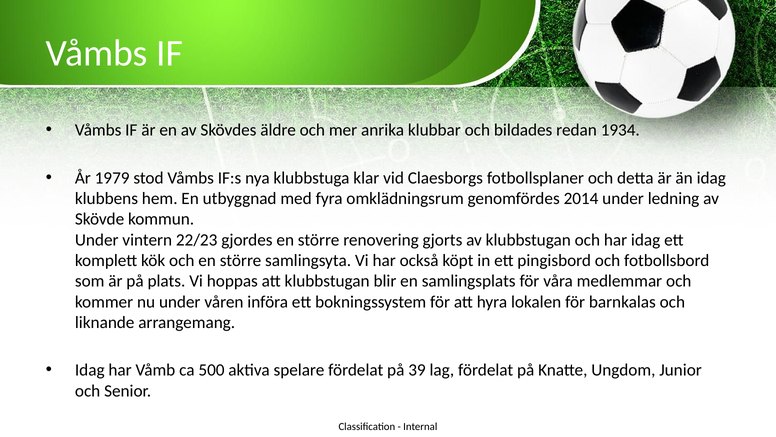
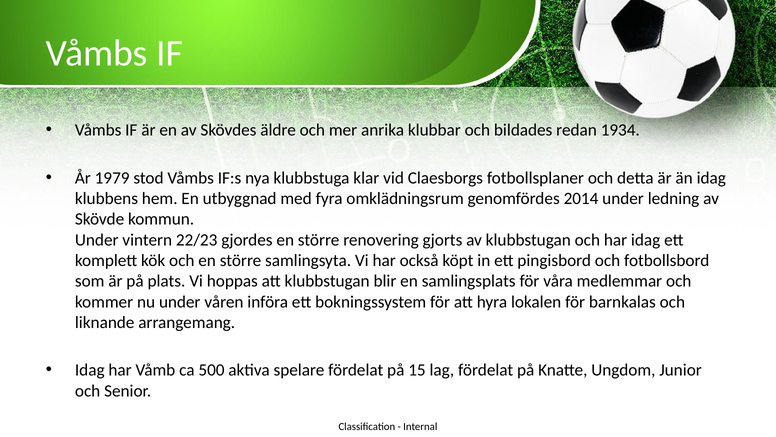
39: 39 -> 15 (417, 370)
